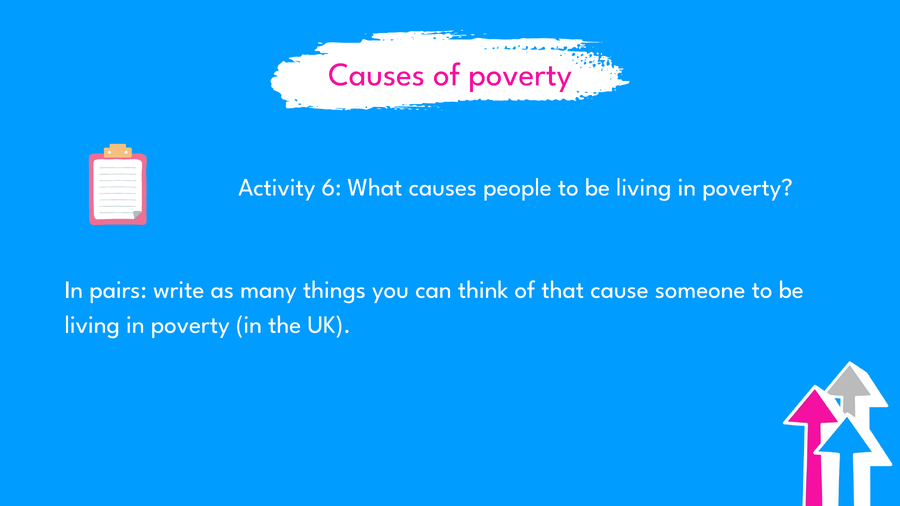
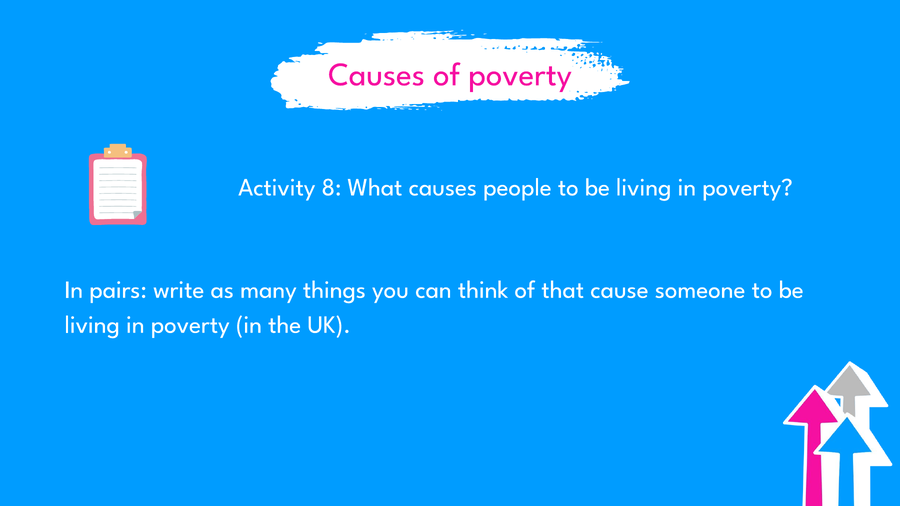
6: 6 -> 8 (331, 187)
